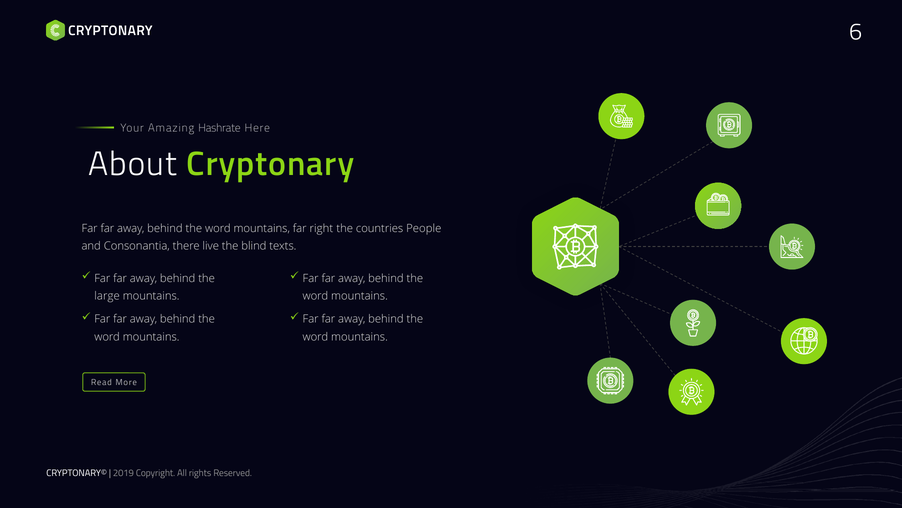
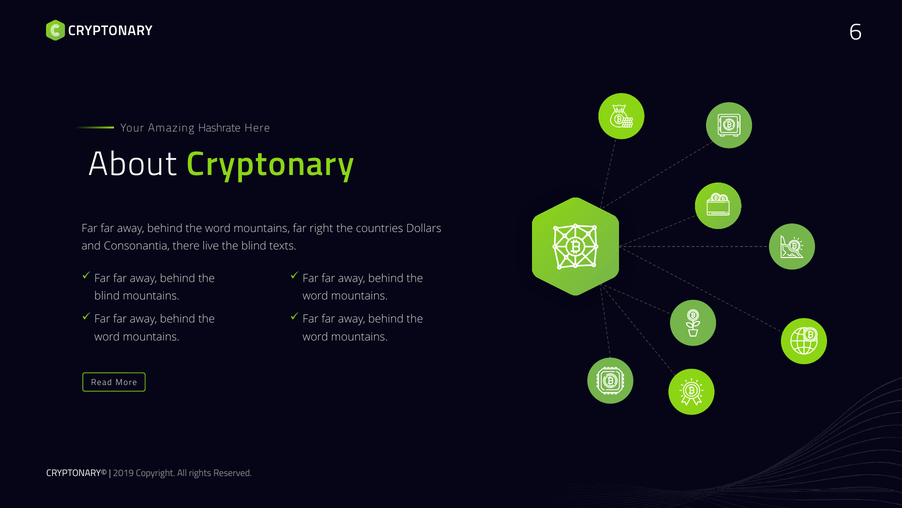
People: People -> Dollars (424, 228)
large: large -> blind (107, 296)
